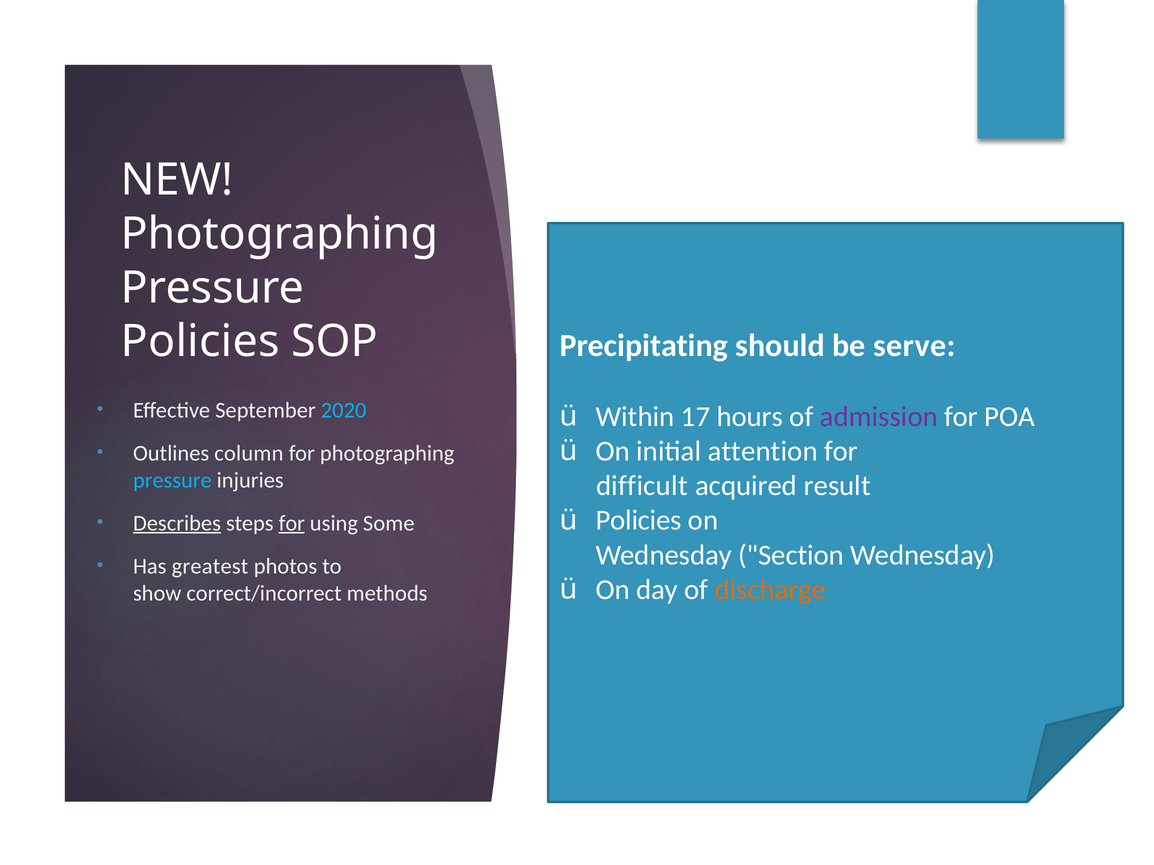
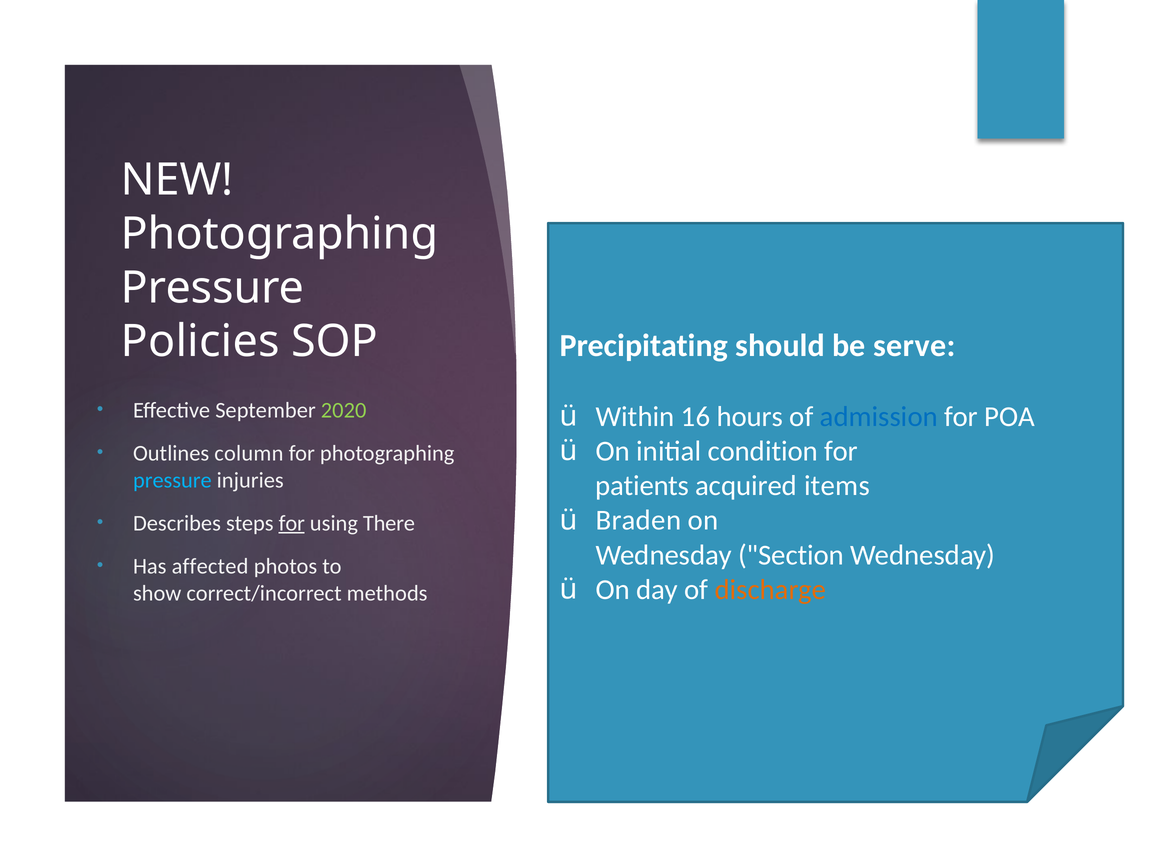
2020 colour: light blue -> light green (344, 410)
17: 17 -> 16 (696, 417)
admission colour: purple -> blue (879, 417)
attention: attention -> condition (763, 452)
difficult: difficult -> patients (642, 486)
result: result -> items (837, 486)
Policies: Policies -> Braden (638, 521)
Describes underline: present -> none (177, 523)
Some: Some -> There (389, 523)
greatest: greatest -> affected (210, 567)
